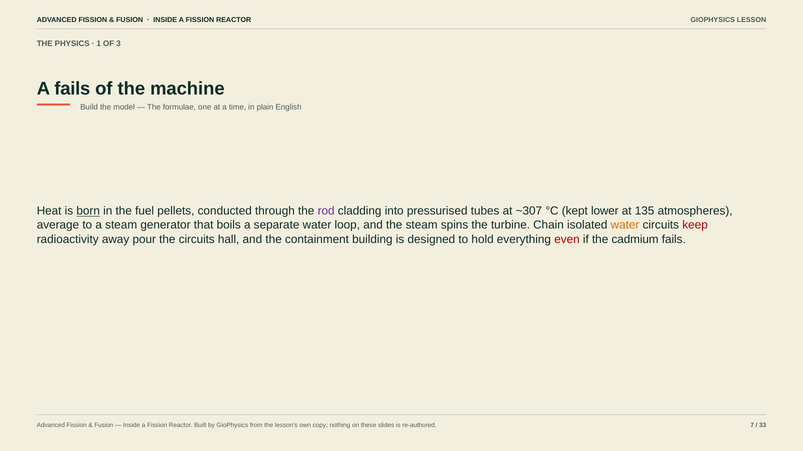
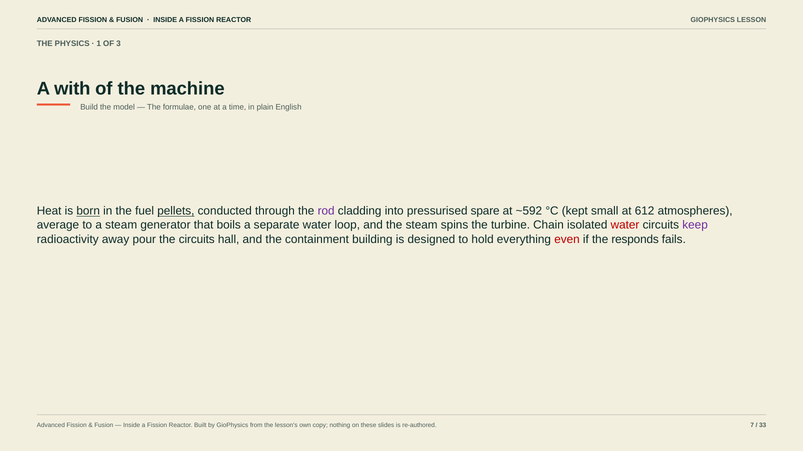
A fails: fails -> with (72, 89)
pellets underline: none -> present (176, 211)
tubes: tubes -> spare (485, 211)
~307: ~307 -> ~592 (529, 211)
lower: lower -> small (605, 211)
135: 135 -> 612 (645, 211)
water colour: orange -> red (625, 225)
keep colour: red -> purple (695, 225)
cadmium: cadmium -> responds (635, 240)
